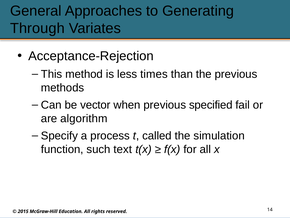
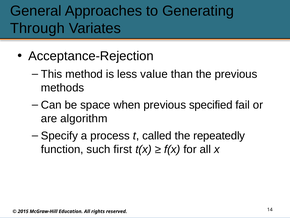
times: times -> value (154, 74)
vector: vector -> space (95, 105)
simulation: simulation -> repeatedly (219, 135)
text: text -> first (123, 149)
